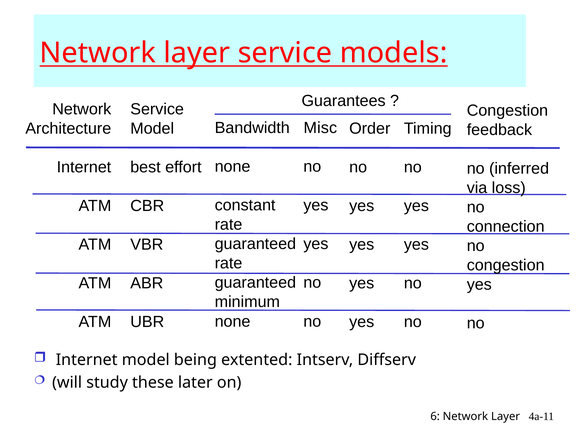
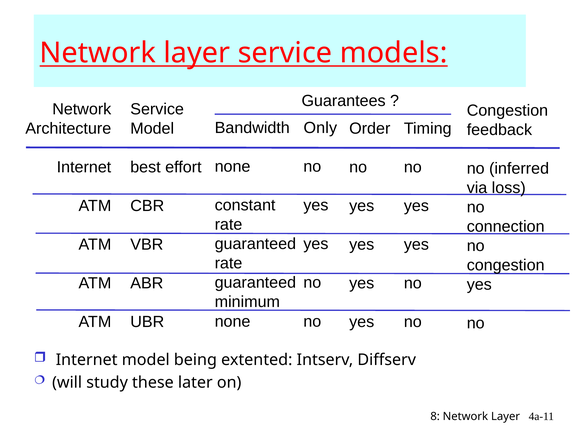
Misc: Misc -> Only (320, 128)
6: 6 -> 8 (435, 416)
